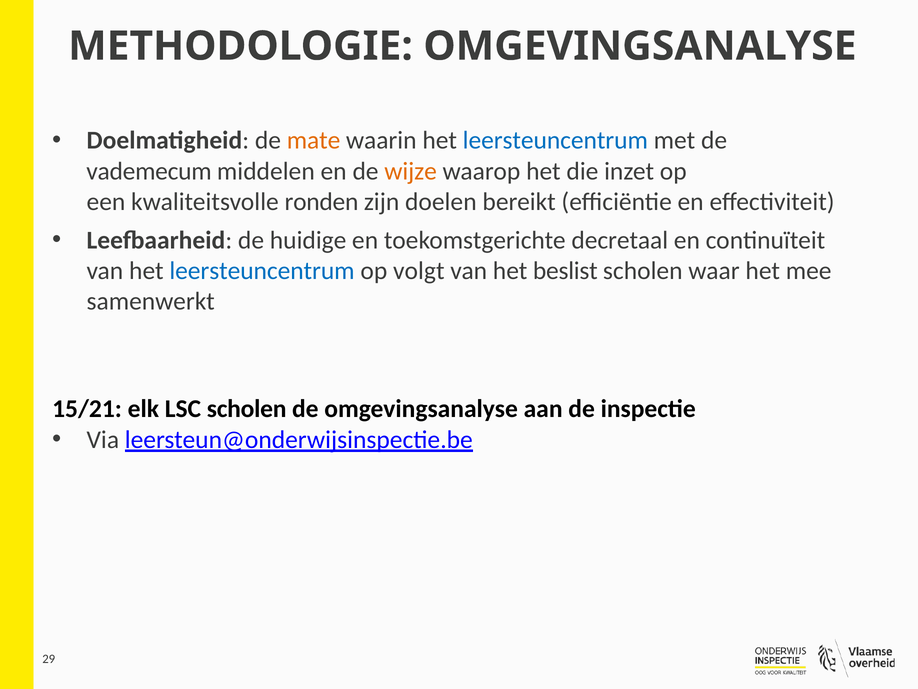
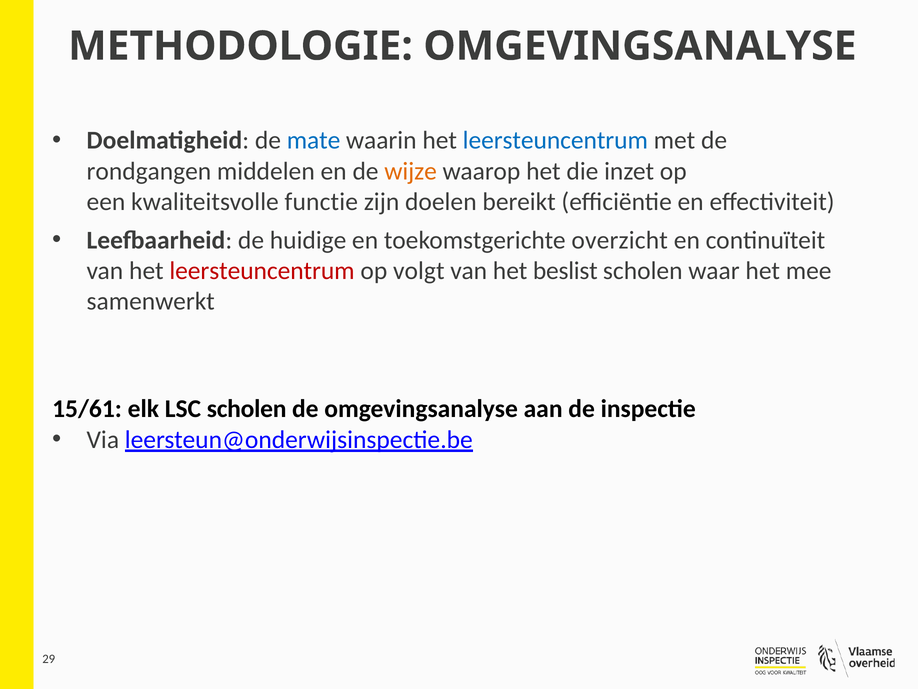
mate colour: orange -> blue (314, 140)
vademecum: vademecum -> rondgangen (149, 171)
ronden: ronden -> functie (321, 202)
decretaal: decretaal -> overzicht (620, 240)
leersteuncentrum colour: blue -> red (262, 271)
15/21: 15/21 -> 15/61 (87, 409)
